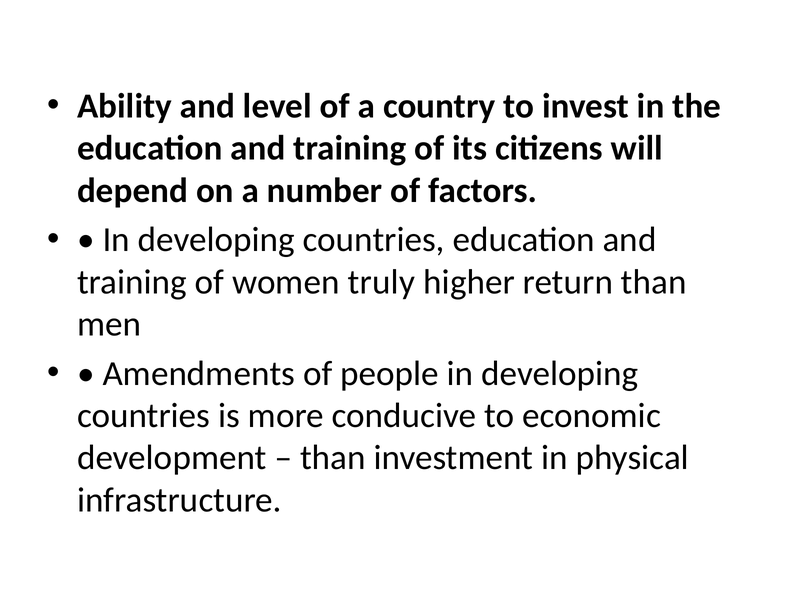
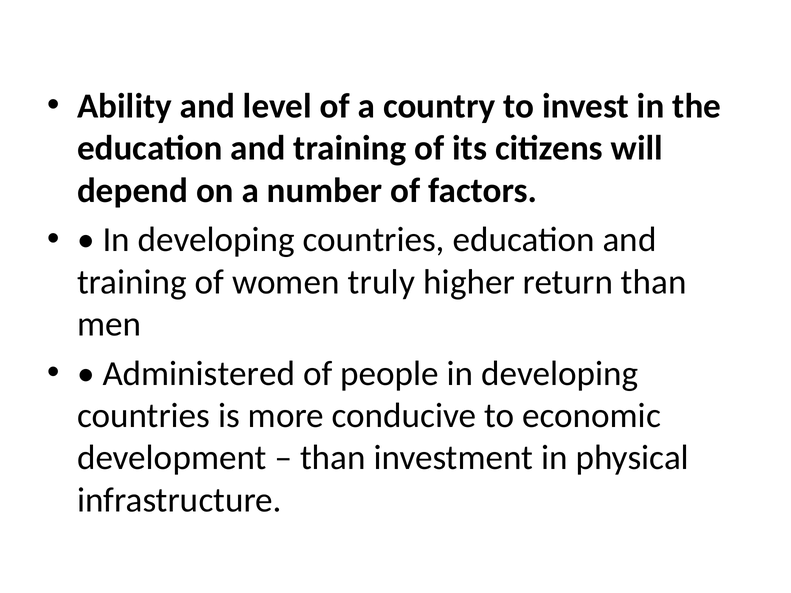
Amendments: Amendments -> Administered (199, 374)
